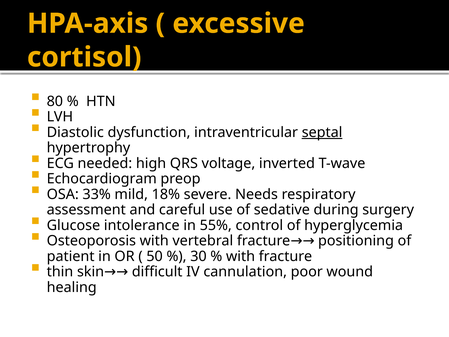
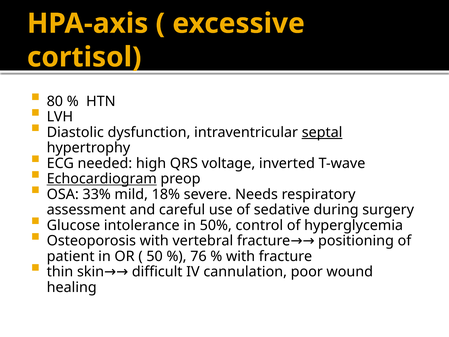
Echocardiogram underline: none -> present (102, 179)
55%: 55% -> 50% (216, 225)
30: 30 -> 76 (198, 256)
